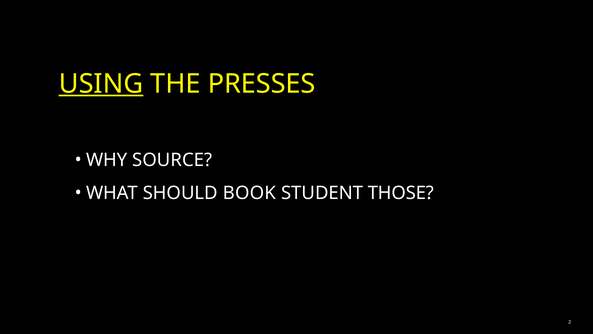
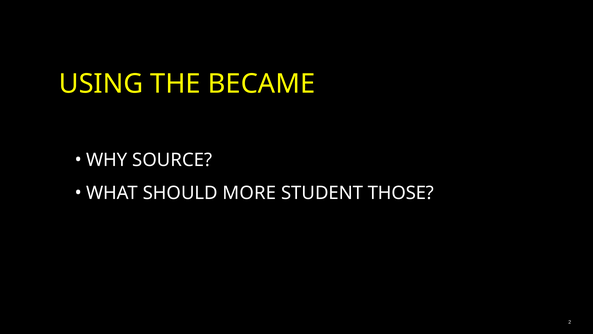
USING underline: present -> none (101, 84)
PRESSES: PRESSES -> BECAME (262, 84)
BOOK: BOOK -> MORE (249, 193)
